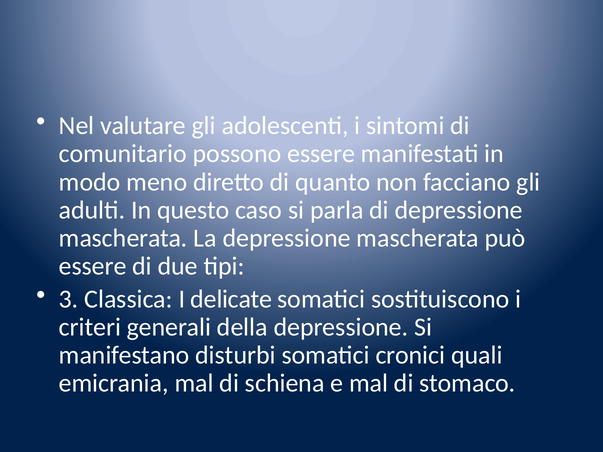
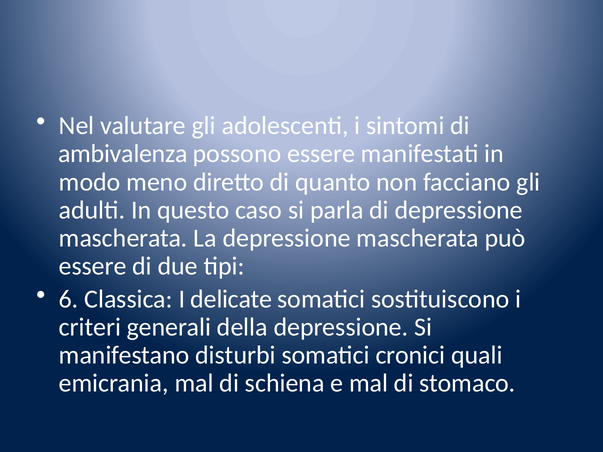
comunitario: comunitario -> ambivalenza (123, 154)
3: 3 -> 6 (69, 299)
